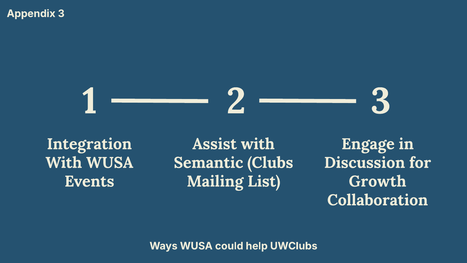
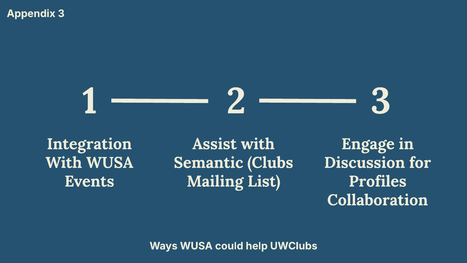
Growth: Growth -> Profiles (378, 181)
